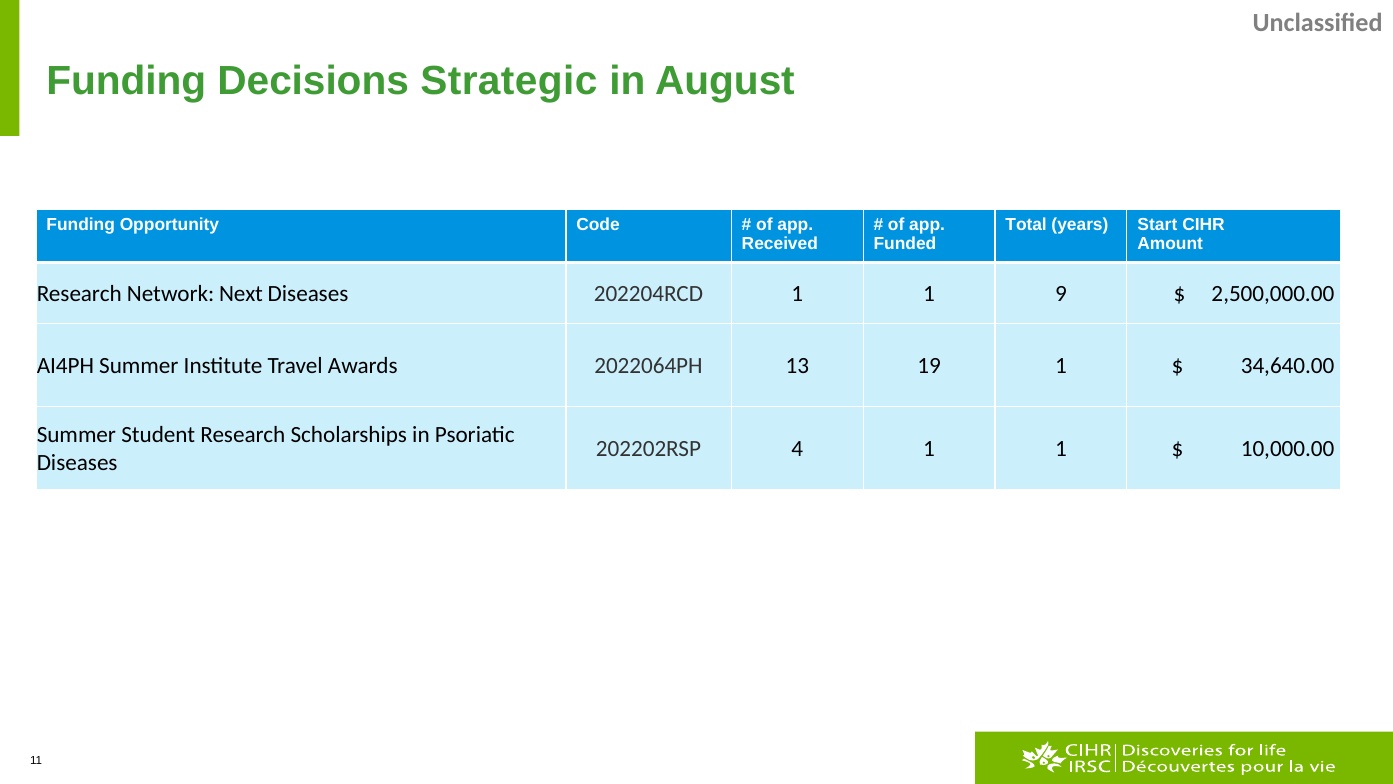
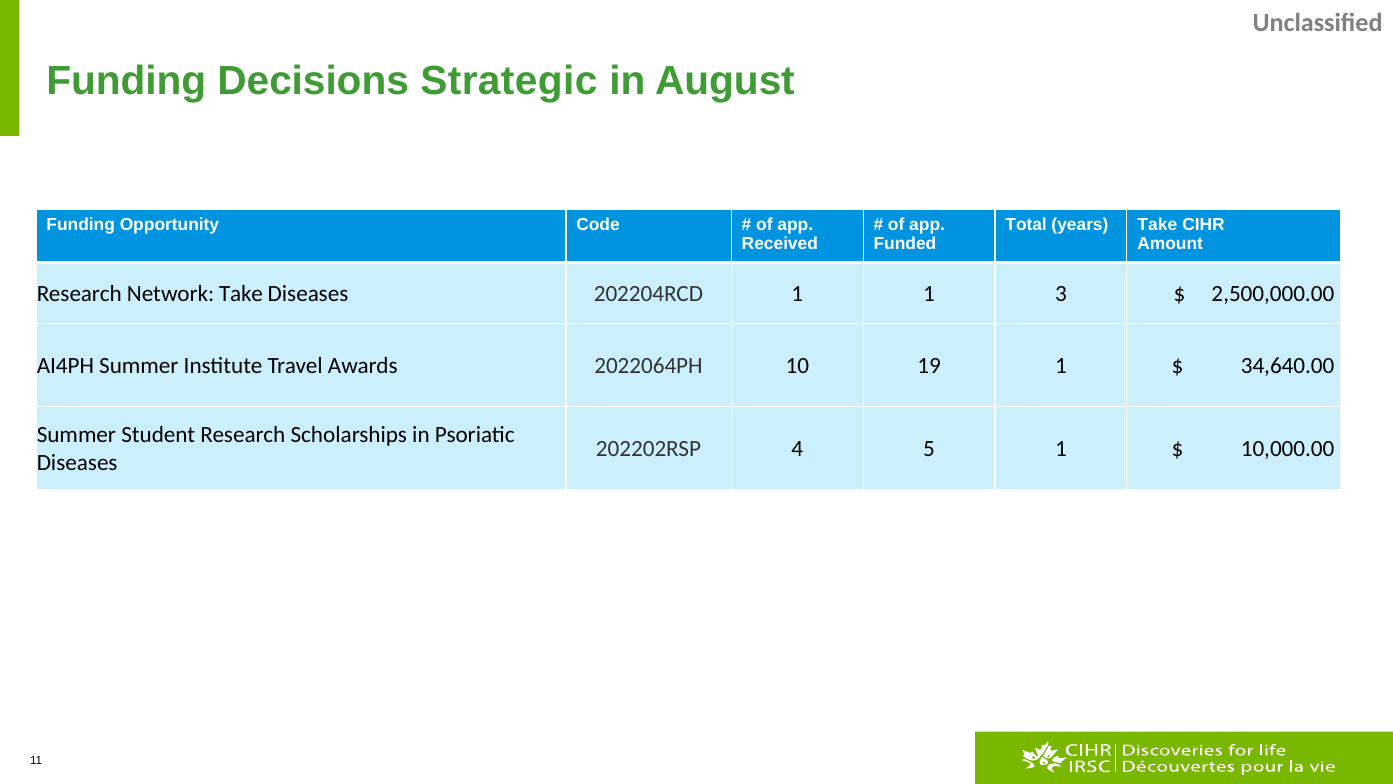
years Start: Start -> Take (1157, 224)
Network Next: Next -> Take (241, 294)
9: 9 -> 3 (1061, 294)
13: 13 -> 10 (797, 366)
4 1: 1 -> 5 (929, 449)
